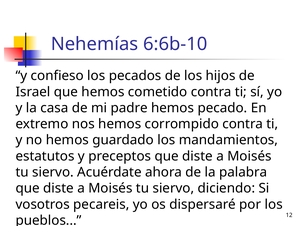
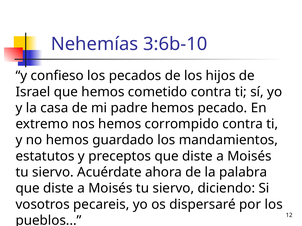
6:6b-10: 6:6b-10 -> 3:6b-10 (175, 44)
